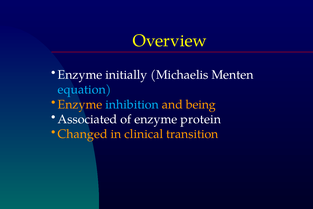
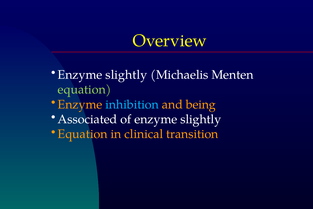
initially: initially -> slightly (126, 75)
equation colour: light blue -> light green (85, 89)
of enzyme protein: protein -> slightly (201, 119)
Changed: Changed -> Equation (83, 134)
